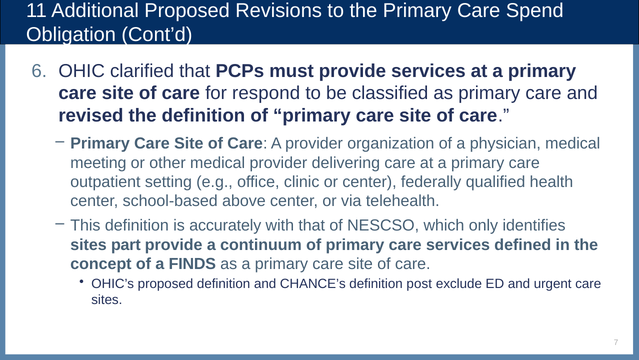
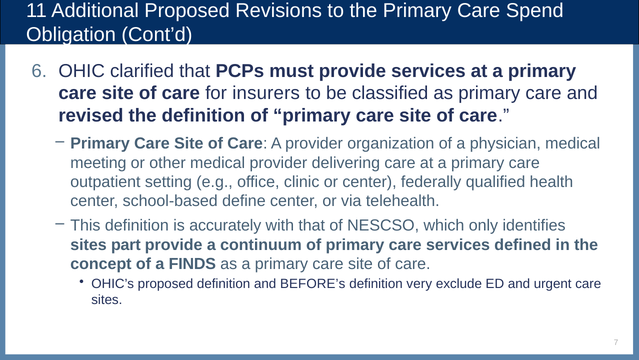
respond: respond -> insurers (266, 93)
above: above -> define (244, 201)
CHANCE’s: CHANCE’s -> BEFORE’s (313, 284)
post: post -> very (419, 284)
